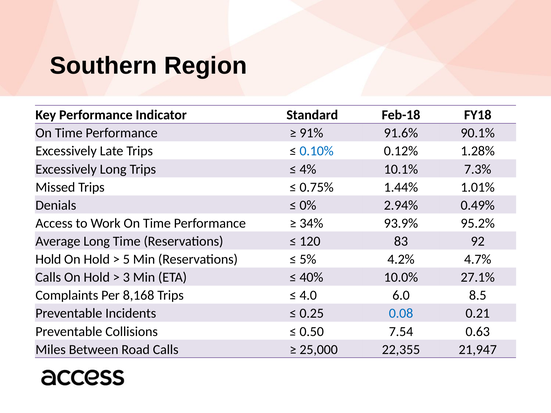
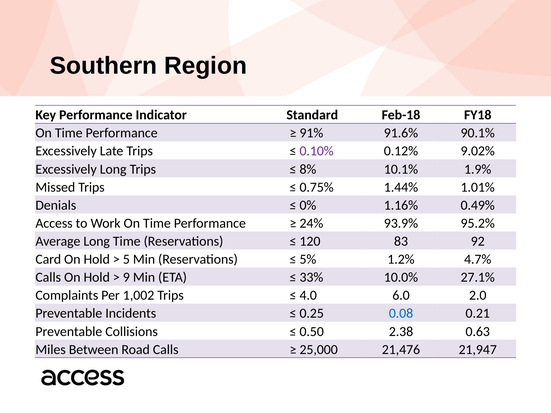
0.10% colour: blue -> purple (317, 151)
1.28%: 1.28% -> 9.02% (478, 151)
4%: 4% -> 8% (308, 169)
7.3%: 7.3% -> 1.9% (478, 169)
2.94%: 2.94% -> 1.16% (401, 205)
34%: 34% -> 24% (311, 223)
Hold: Hold -> Card (48, 260)
4.2%: 4.2% -> 1.2% (401, 260)
3: 3 -> 9 (126, 278)
40%: 40% -> 33% (311, 278)
8,168: 8,168 -> 1,002 (139, 296)
8.5: 8.5 -> 2.0 (478, 296)
7.54: 7.54 -> 2.38 (401, 332)
22,355: 22,355 -> 21,476 (401, 350)
